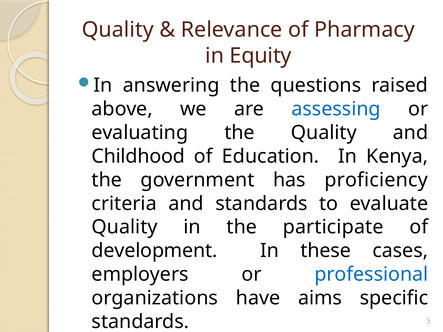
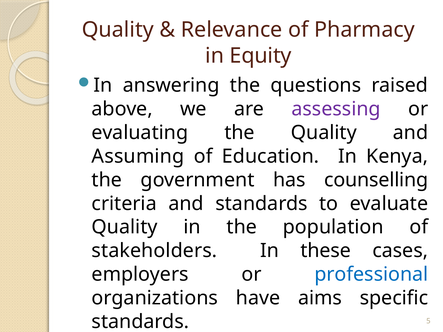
assessing colour: blue -> purple (336, 109)
Childhood: Childhood -> Assuming (138, 156)
proficiency: proficiency -> counselling (376, 180)
participate: participate -> population (333, 227)
development: development -> stakeholders (154, 251)
